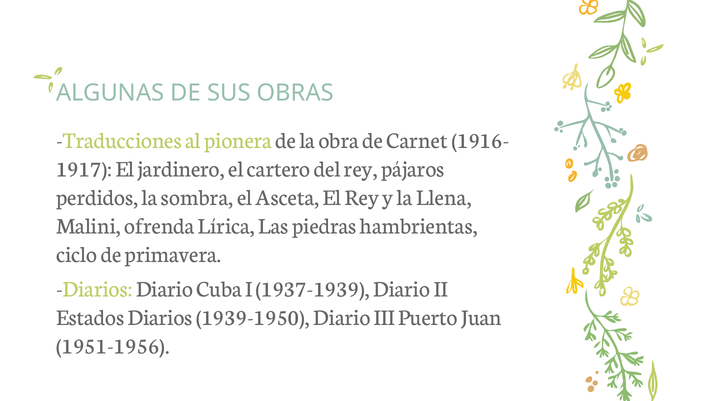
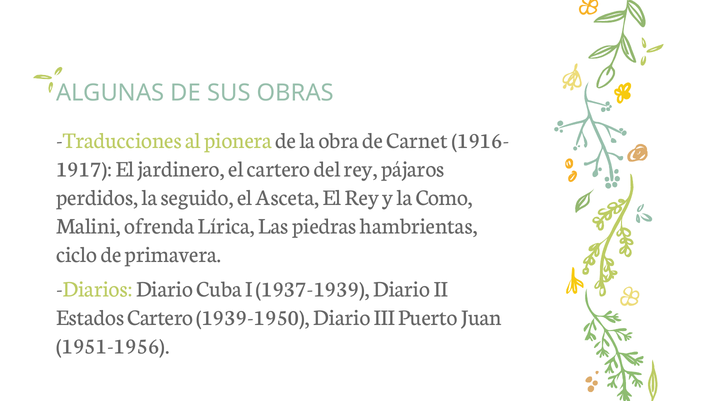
sombra: sombra -> seguido (197, 197)
Llena: Llena -> Como (444, 197)
Estados Diarios: Diarios -> Cartero (160, 317)
